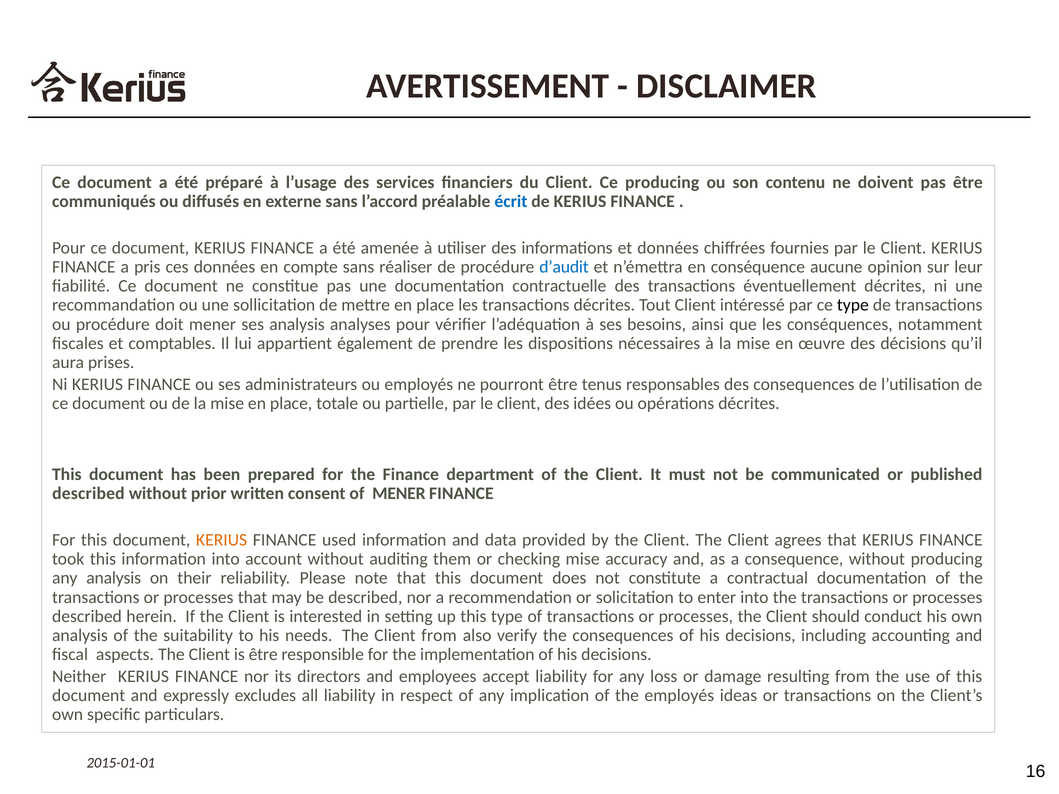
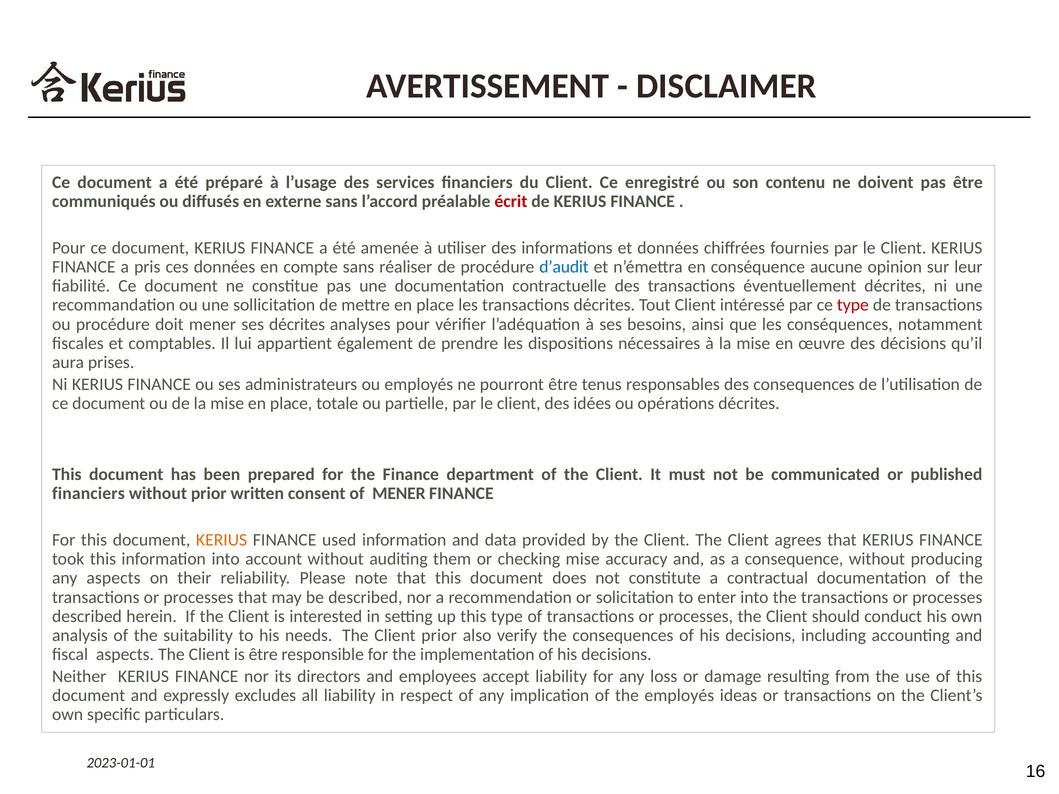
Ce producing: producing -> enregistré (662, 182)
écrit colour: blue -> red (511, 202)
type colour: black -> red (853, 305)
ses analysis: analysis -> décrites (297, 324)
described: described -> financiers (88, 494)
any analysis: analysis -> aspects (114, 578)
Client from: from -> prior (439, 635)
2015-01-01: 2015-01-01 -> 2023-01-01 (121, 763)
